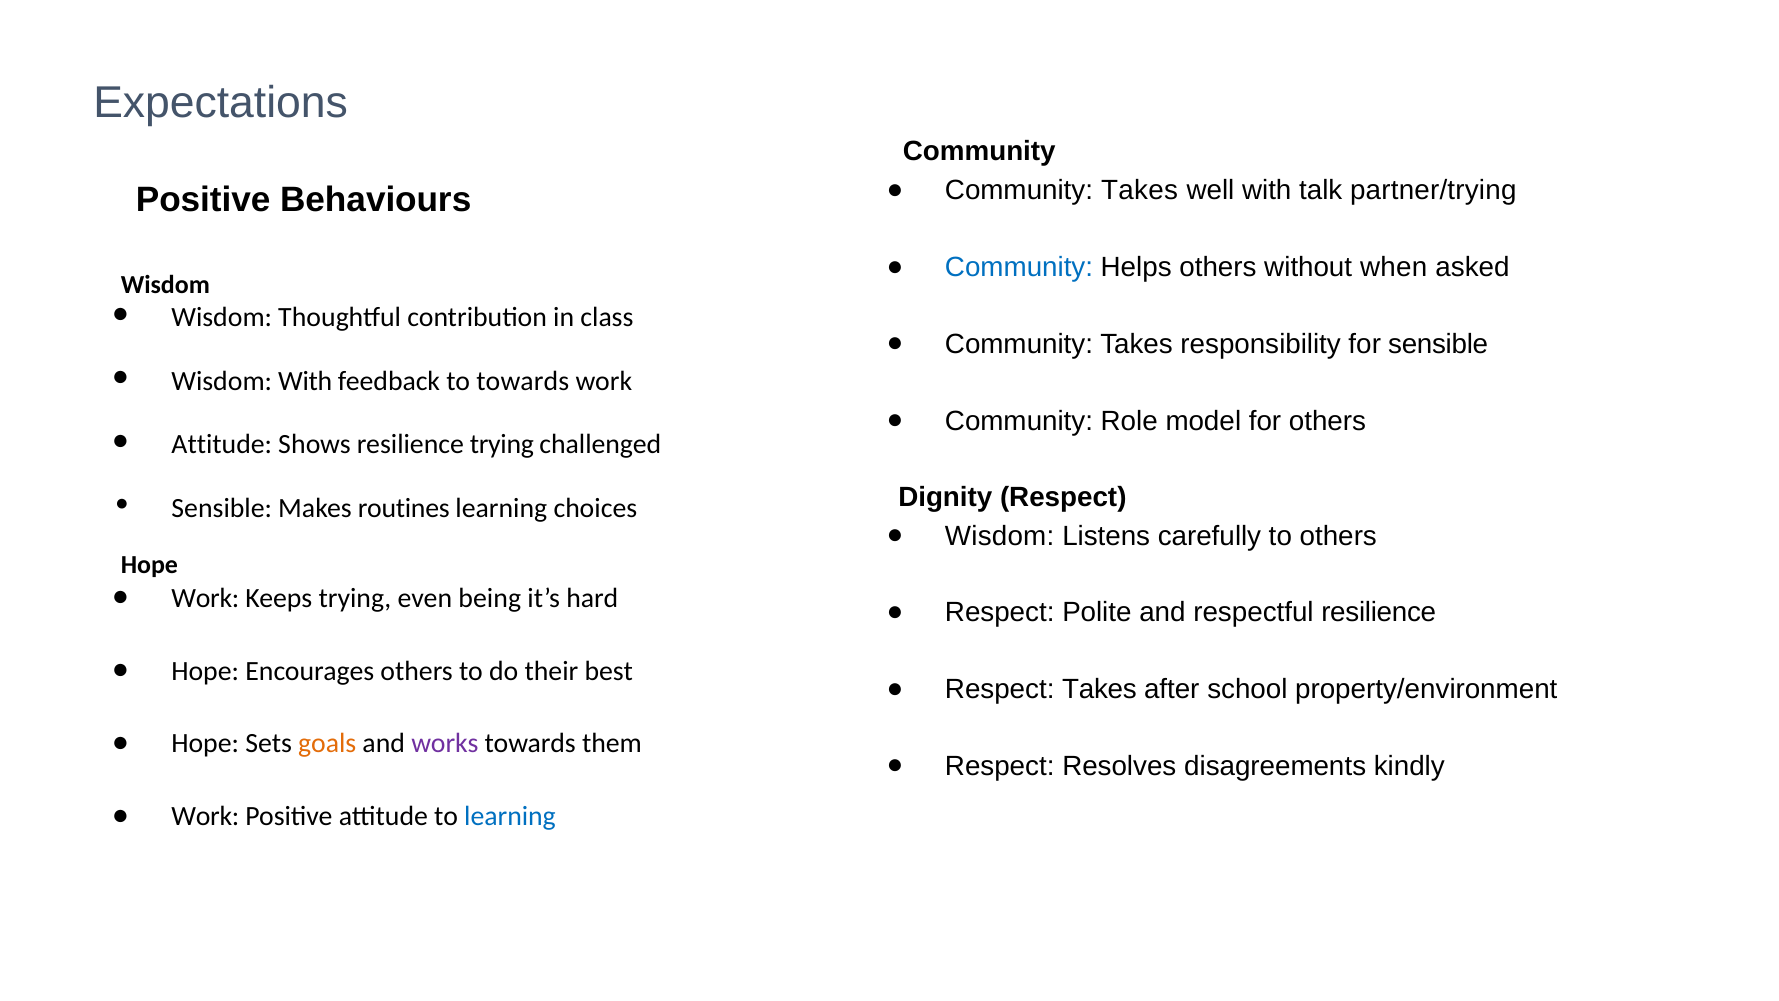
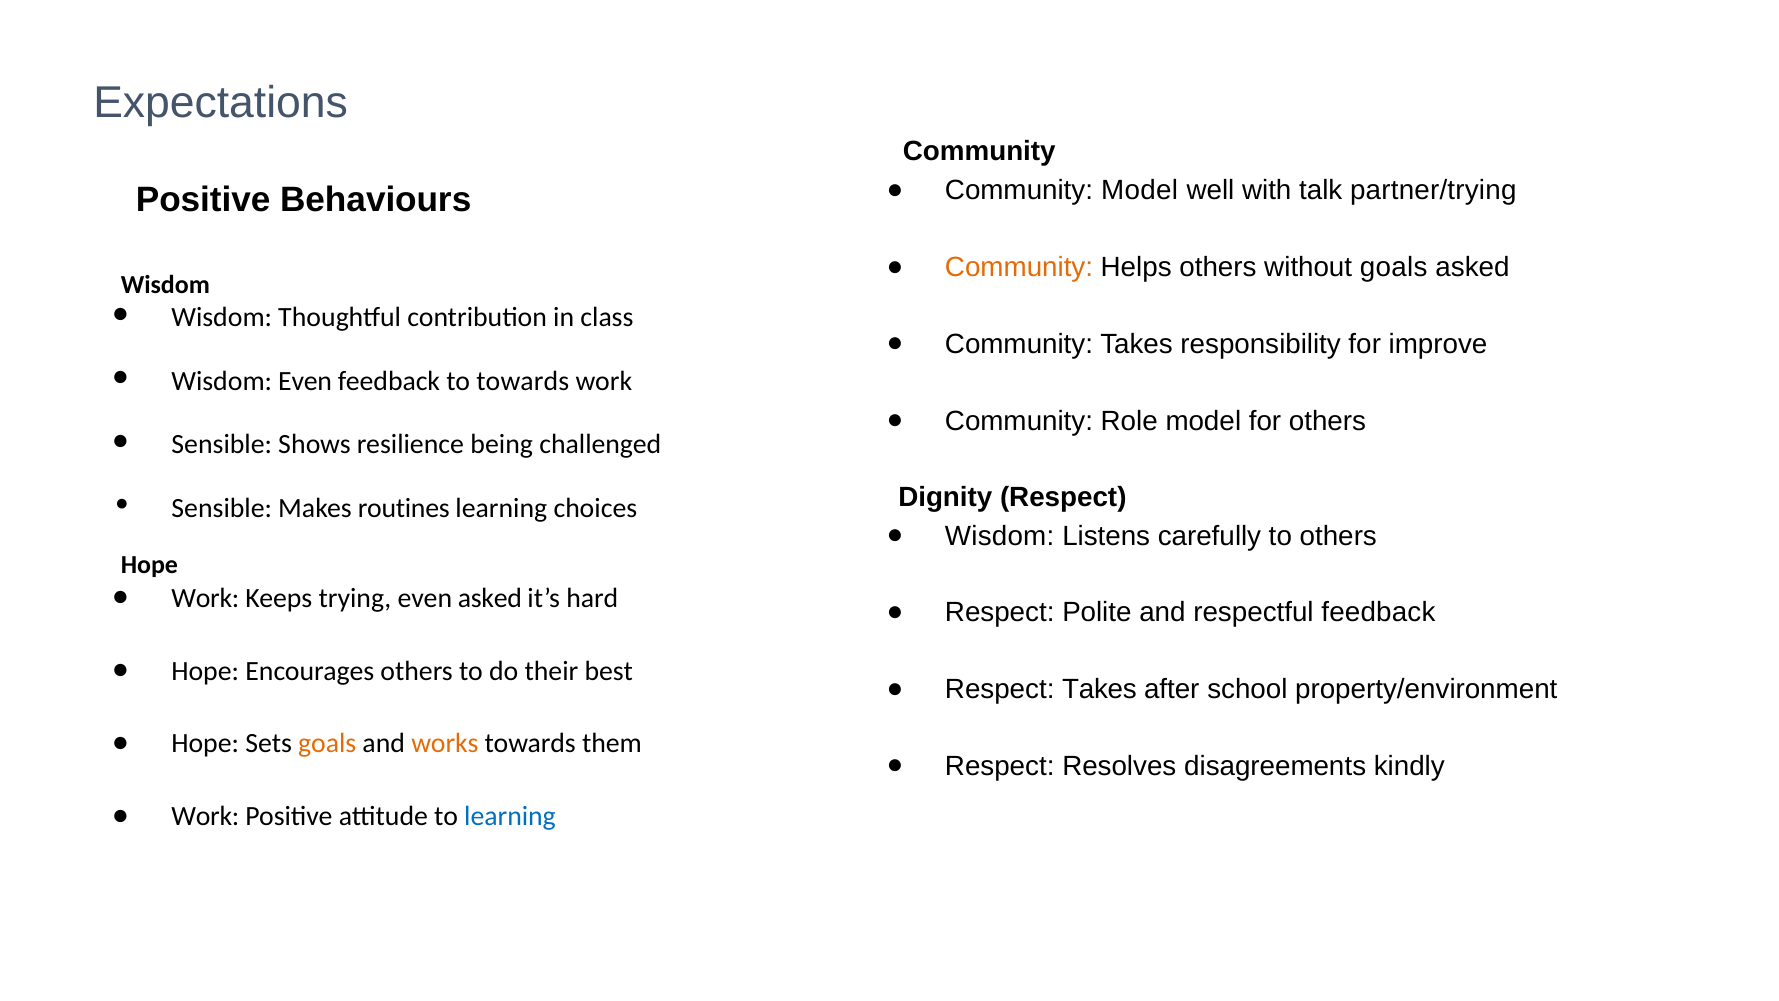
Takes: Takes -> Model (1140, 191)
Community colour: blue -> orange (1019, 267)
without when: when -> goals (1394, 267)
for sensible: sensible -> improve (1438, 344)
Wisdom With: With -> Even (305, 381)
Attitude: Attitude -> Sensible (222, 444)
resilience trying: trying -> being (502, 444)
even being: being -> asked (490, 598)
respectful resilience: resilience -> feedback (1378, 613)
works colour: purple -> orange (445, 744)
